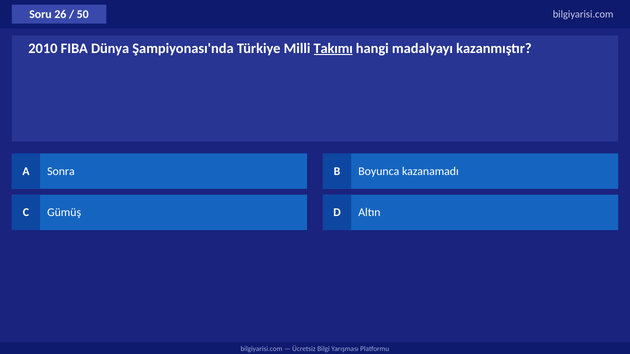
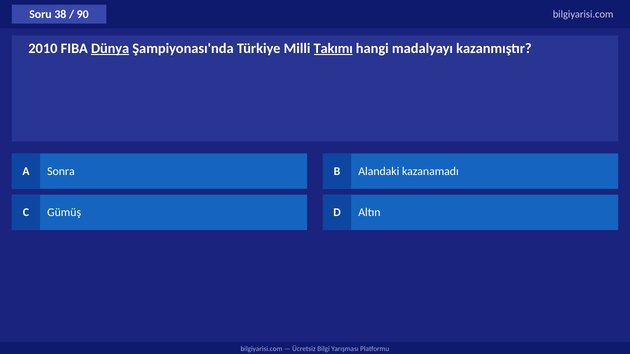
26: 26 -> 38 (60, 14)
50: 50 -> 90 (83, 14)
Dünya underline: none -> present (110, 48)
Boyunca: Boyunca -> Alandaki (379, 171)
